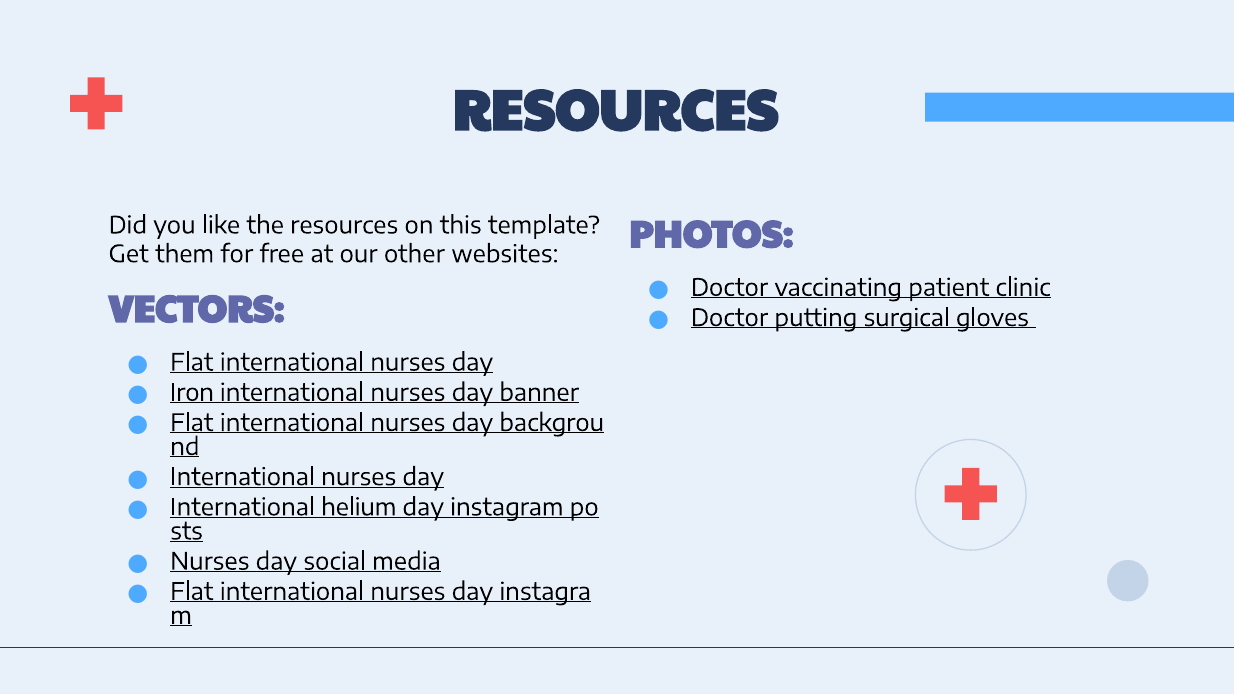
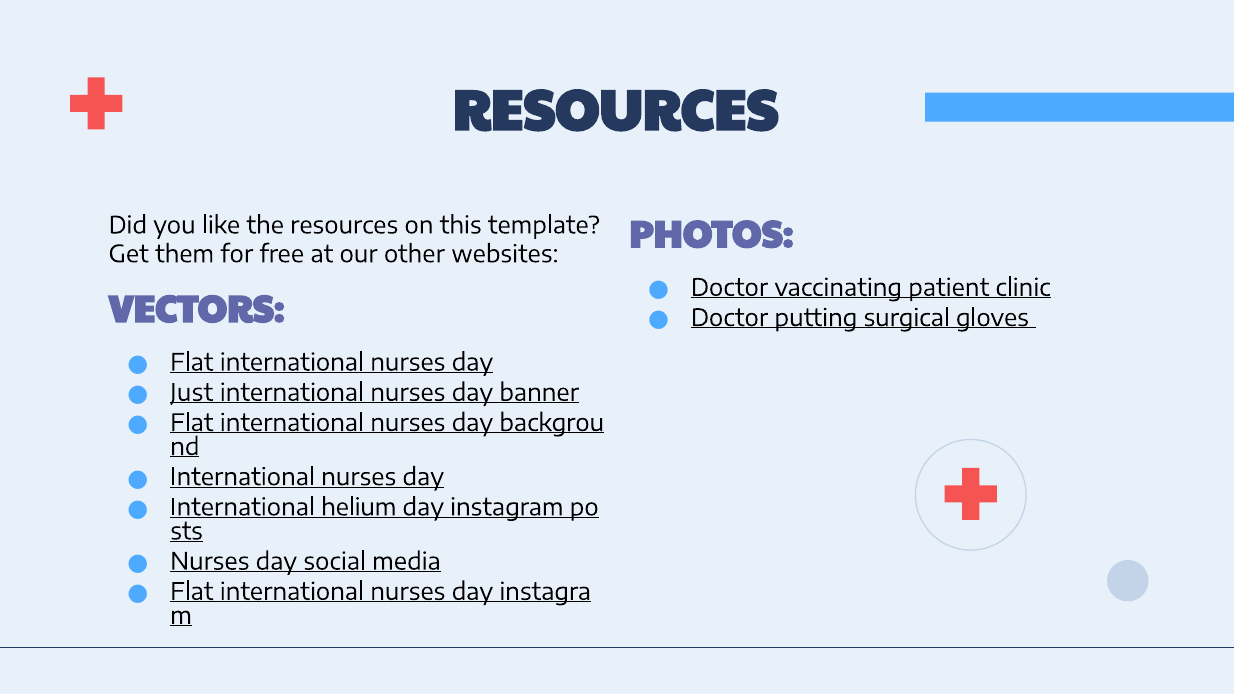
Iron: Iron -> Just (192, 393)
